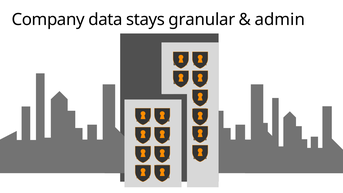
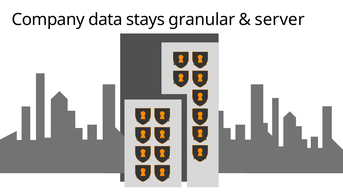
admin: admin -> server (280, 20)
